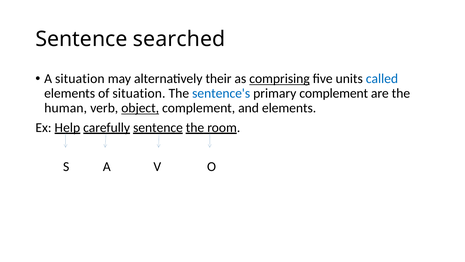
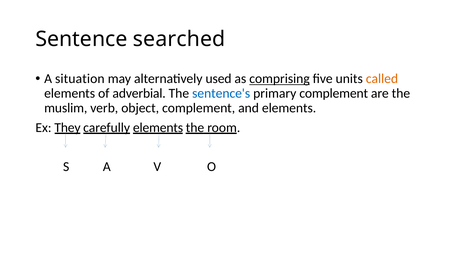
their: their -> used (219, 79)
called colour: blue -> orange (382, 79)
of situation: situation -> adverbial (139, 93)
human: human -> muslim (66, 108)
object underline: present -> none (140, 108)
Help: Help -> They (67, 127)
carefully sentence: sentence -> elements (158, 127)
